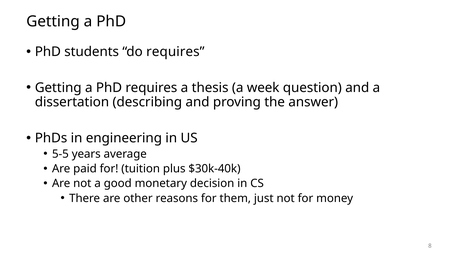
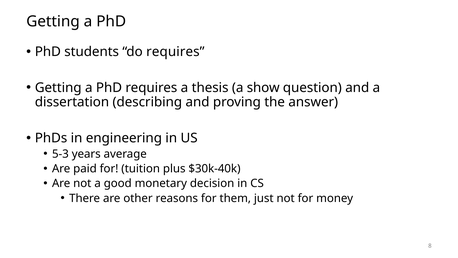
week: week -> show (263, 88)
5-5: 5-5 -> 5-3 (60, 154)
